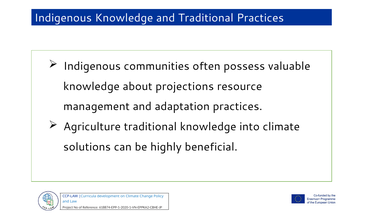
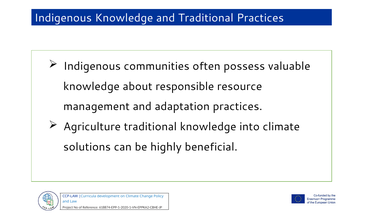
projections: projections -> responsible (185, 86)
